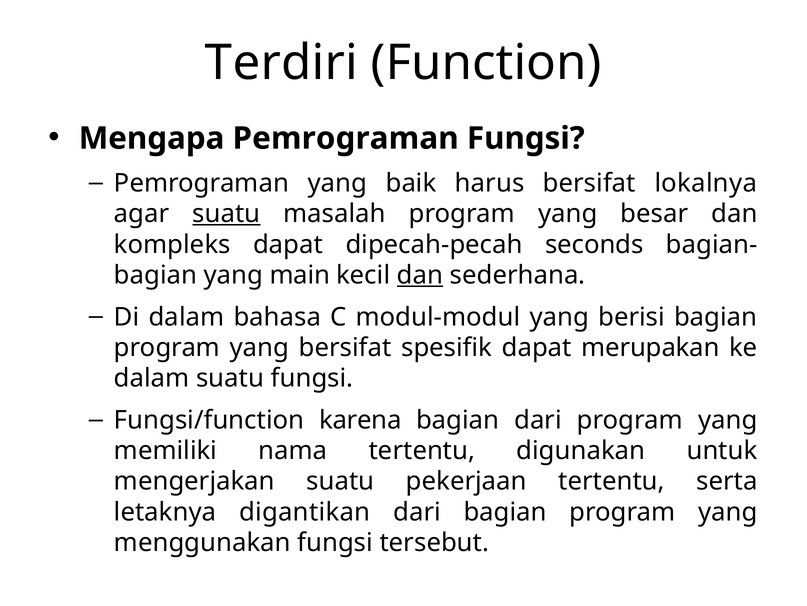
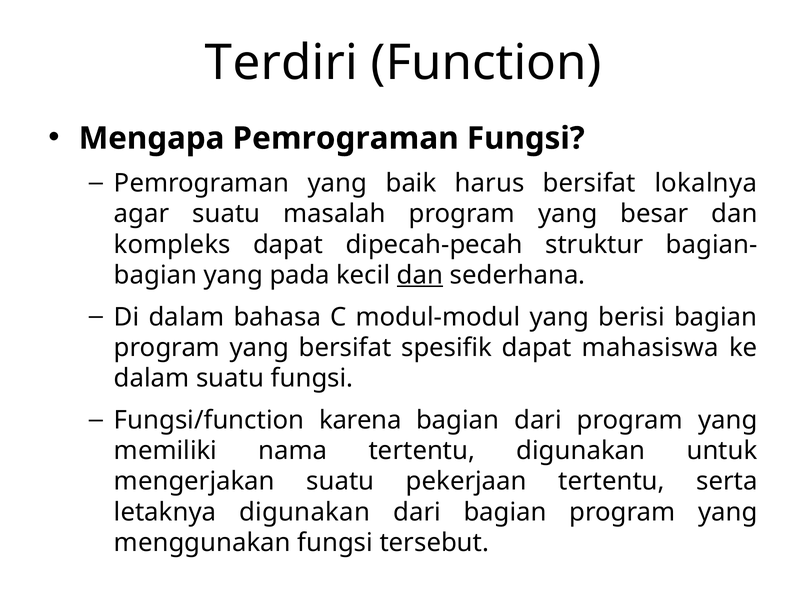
suatu underline: present -> none (226, 214)
seconds: seconds -> struktur (594, 244)
main: main -> pada (300, 275)
merupakan: merupakan -> mahasiswa (650, 347)
letaknya digantikan: digantikan -> digunakan (305, 511)
